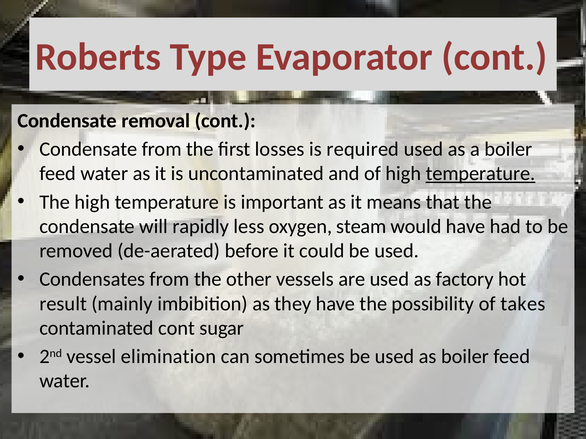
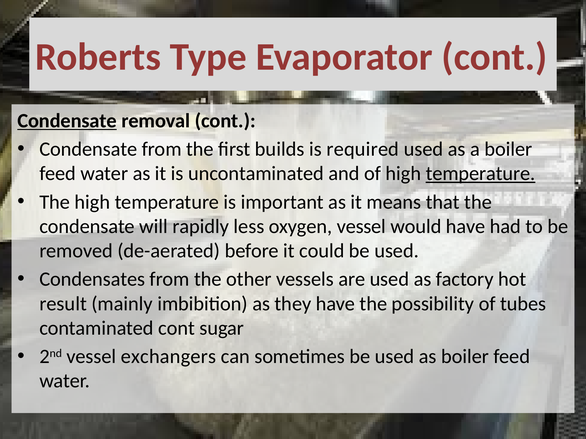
Condensate underline: none -> present (67, 121)
losses: losses -> builds (280, 149)
oxygen steam: steam -> vessel (361, 227)
takes: takes -> tubes (523, 304)
elimination: elimination -> exchangers (169, 357)
